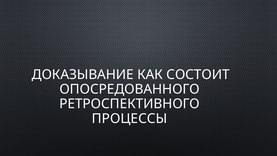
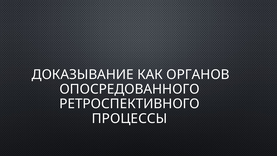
СОСТОИТ: СОСТОИТ -> ОРГАНОВ (198, 74)
